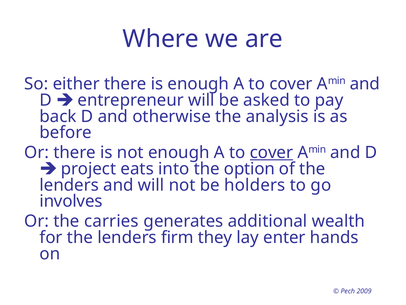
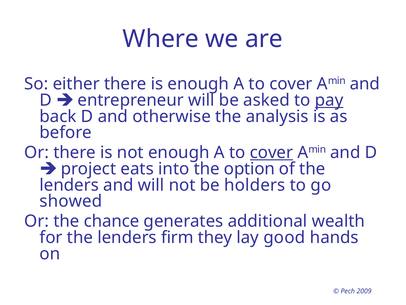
pay underline: none -> present (329, 100)
involves: involves -> showed (71, 201)
carries: carries -> chance (112, 221)
enter: enter -> good (284, 237)
